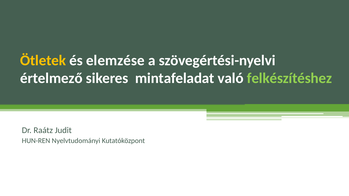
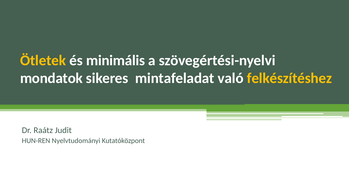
elemzése: elemzése -> minimális (116, 61)
értelmező: értelmező -> mondatok (51, 78)
felkészítéshez colour: light green -> yellow (289, 78)
